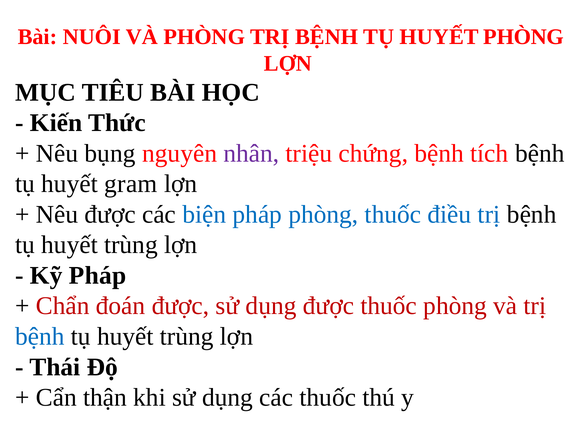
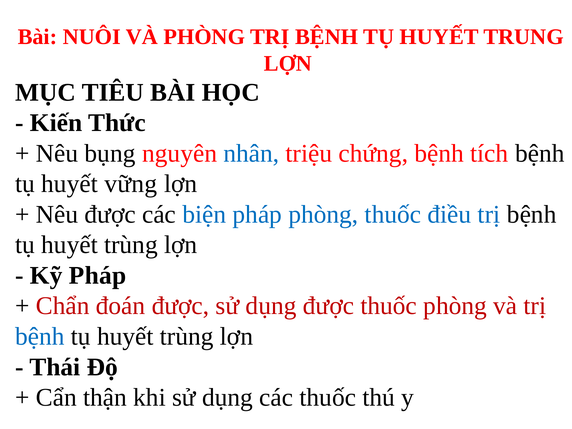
HUYẾT PHÒNG: PHÒNG -> TRUNG (524, 37)
nhân colour: purple -> blue (251, 153)
gram: gram -> vững (131, 184)
